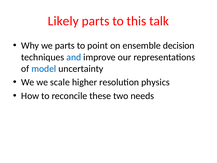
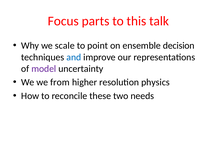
Likely: Likely -> Focus (63, 21)
we parts: parts -> scale (65, 46)
model colour: blue -> purple (44, 69)
scale: scale -> from (60, 82)
